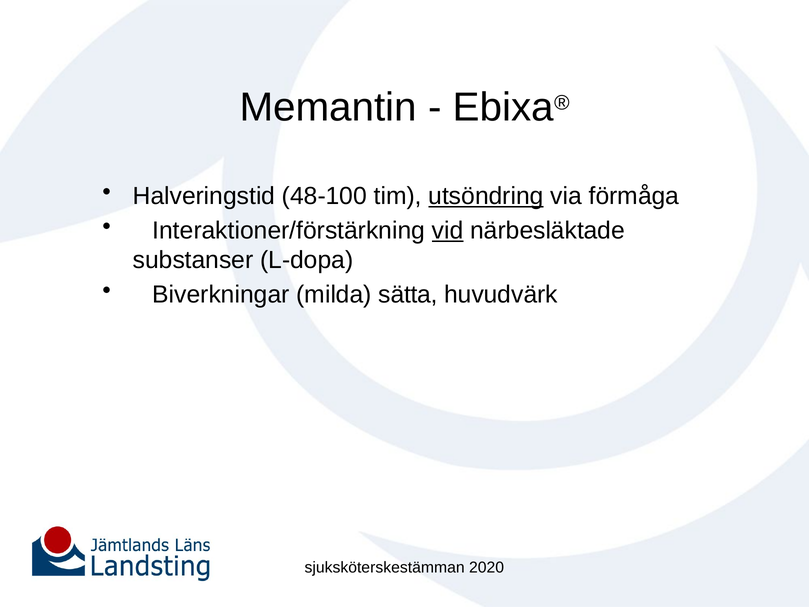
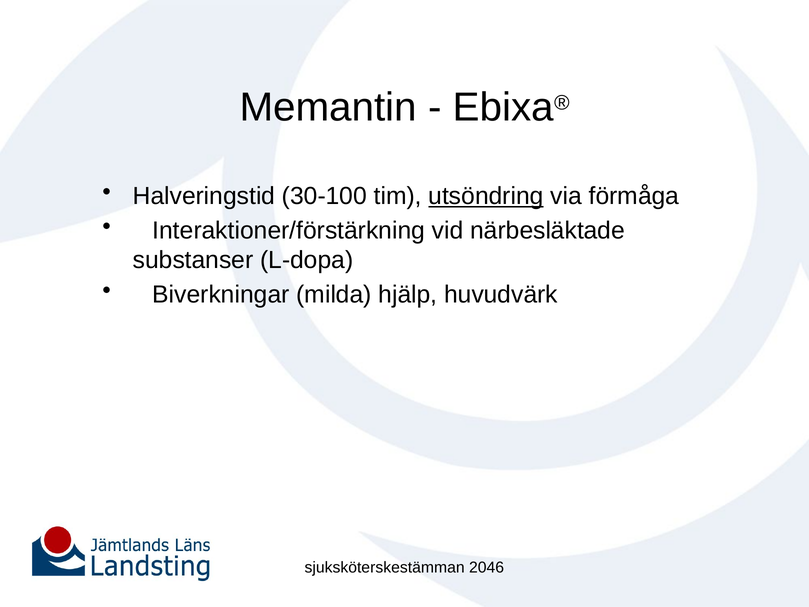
48-100: 48-100 -> 30-100 (324, 196)
vid underline: present -> none (448, 230)
sätta: sätta -> hjälp (408, 295)
2020: 2020 -> 2046 (487, 567)
